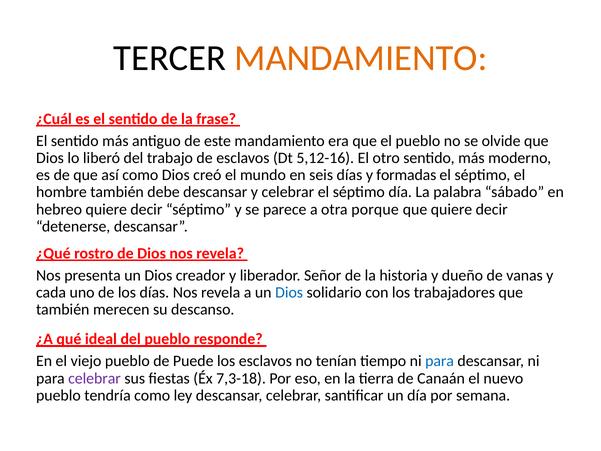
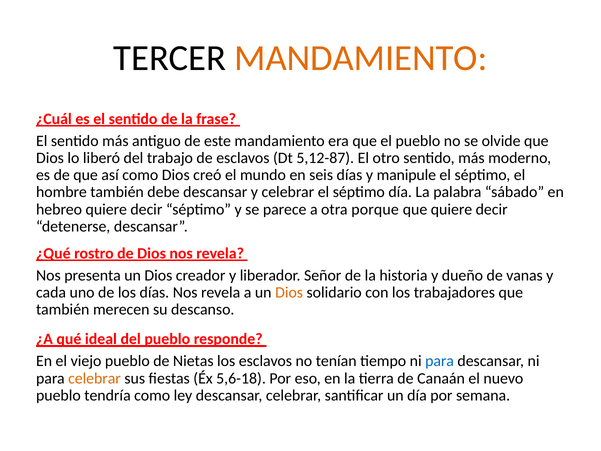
5,12-16: 5,12-16 -> 5,12-87 (325, 158)
formadas: formadas -> manipule (406, 175)
Dios colour: blue -> orange (289, 292)
Puede: Puede -> Nietas (193, 361)
celebrar colour: purple -> orange (95, 378)
7,3-18: 7,3-18 -> 5,6-18 (241, 378)
